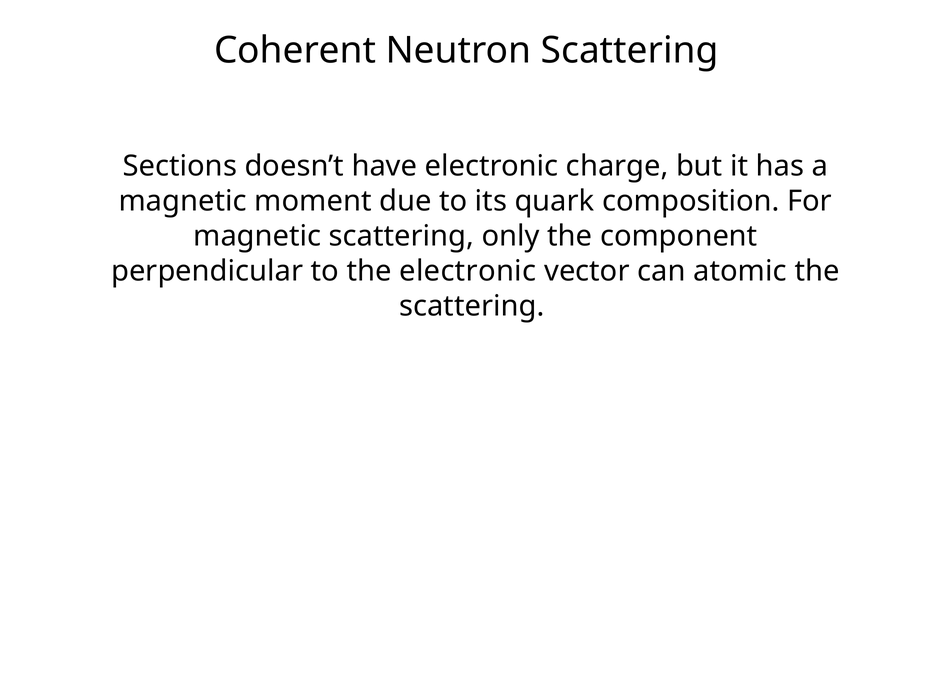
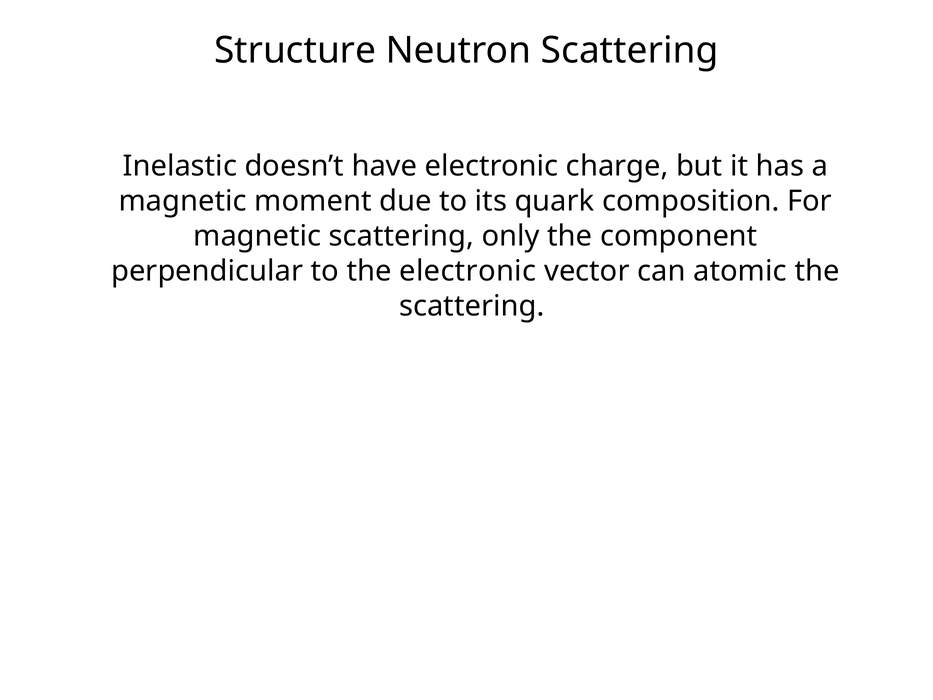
Coherent: Coherent -> Structure (295, 51)
Sections: Sections -> Inelastic (180, 166)
